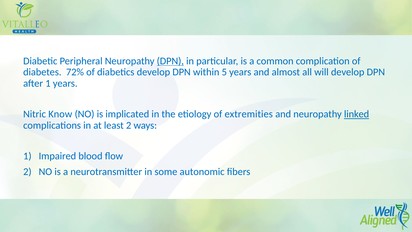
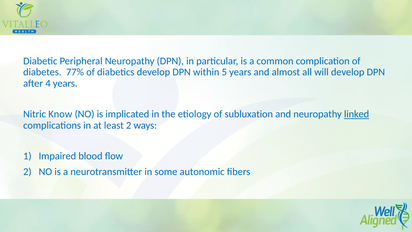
DPN underline: present -> none (170, 61)
72%: 72% -> 77% (75, 72)
after 1: 1 -> 4 (48, 83)
extremities: extremities -> subluxation (249, 114)
